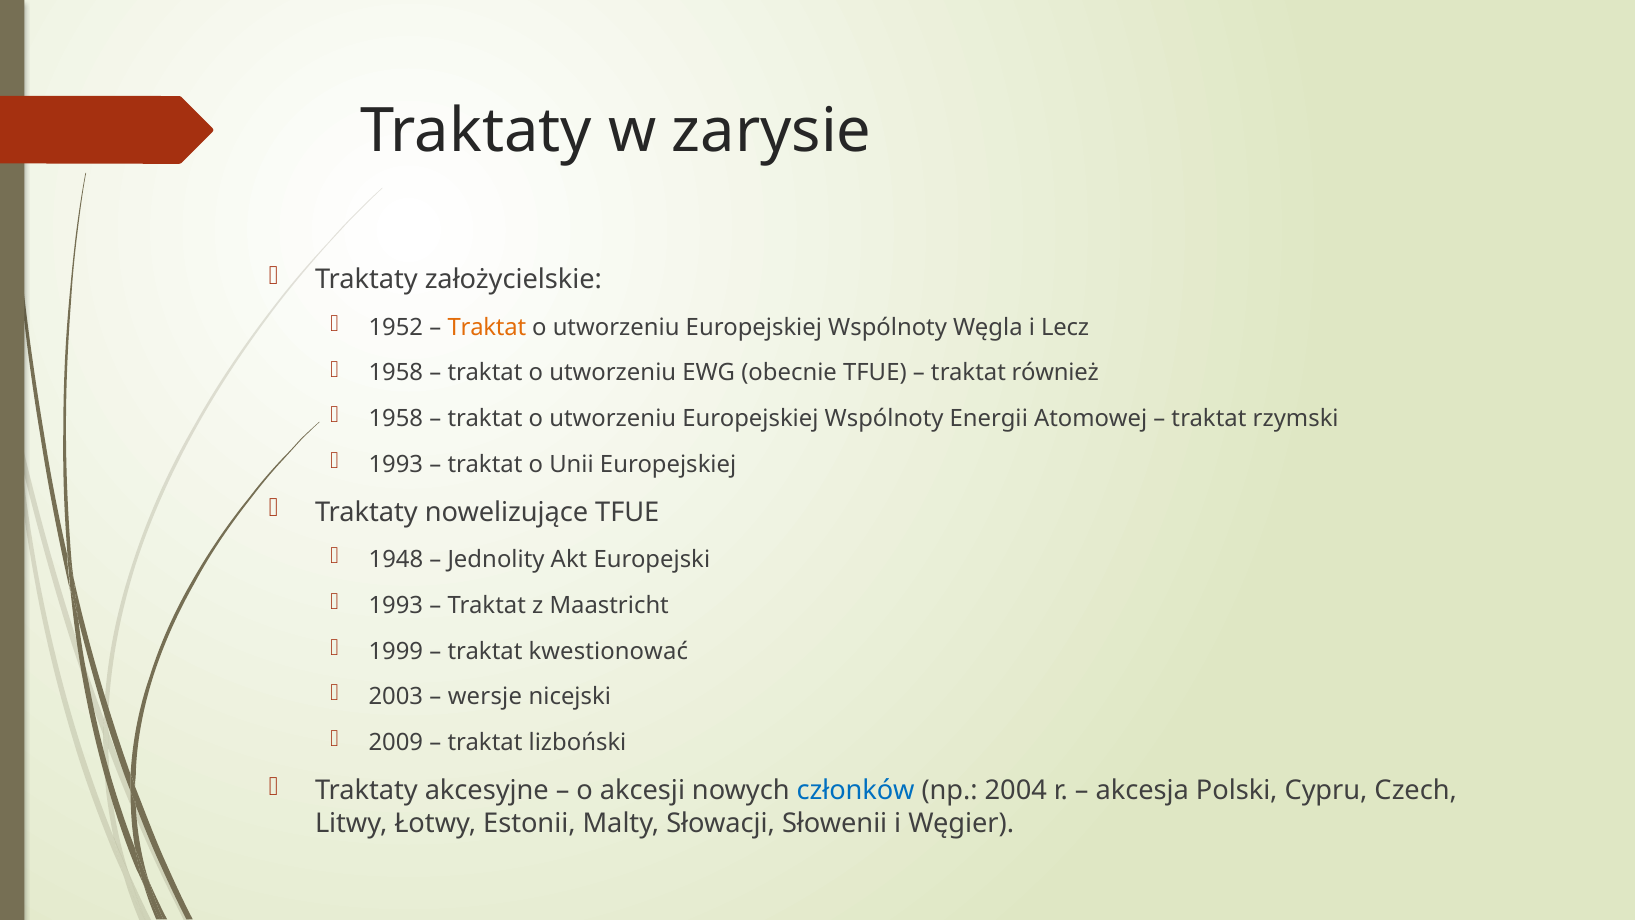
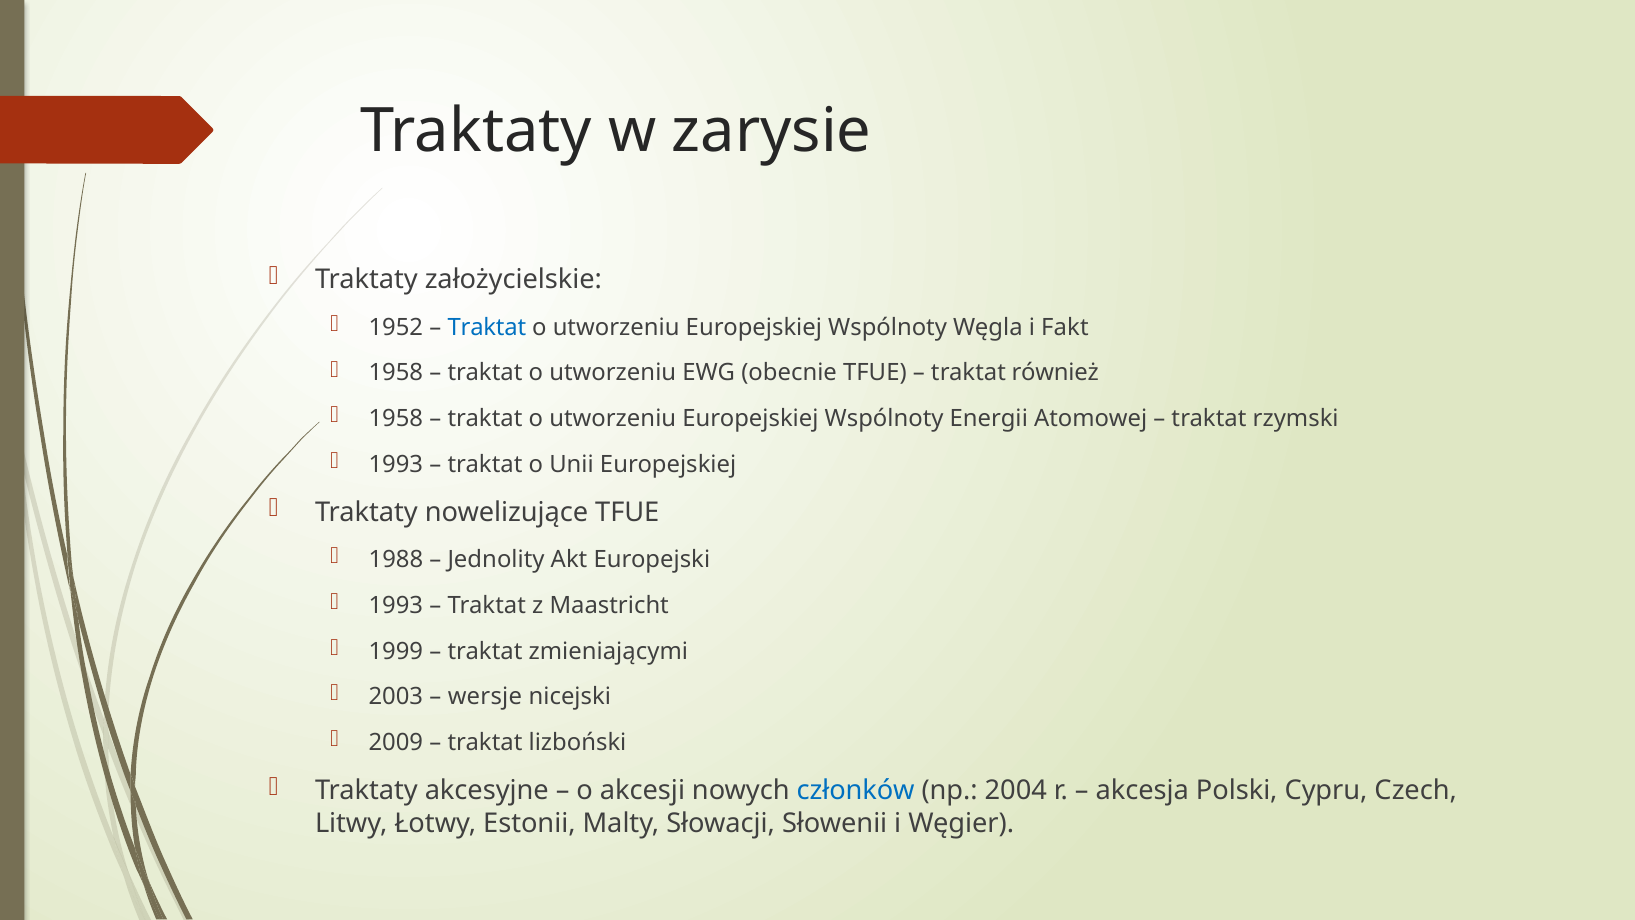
Traktat colour: orange -> blue (487, 327)
Lecz: Lecz -> Fakt (1065, 327)
1948: 1948 -> 1988 (396, 560)
kwestionować: kwestionować -> zmieniającymi (608, 651)
